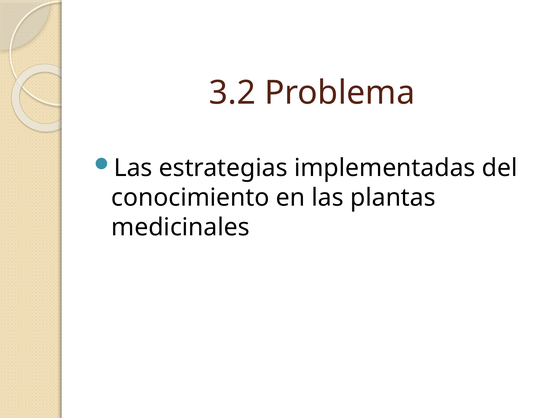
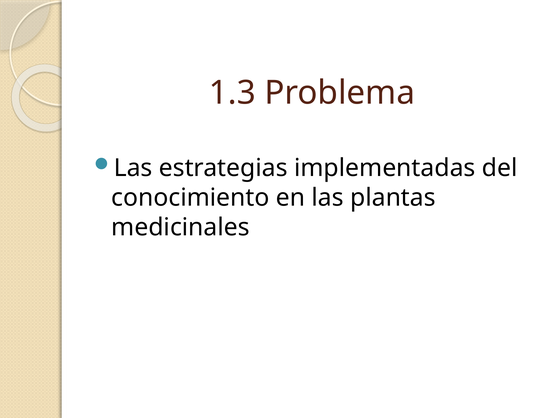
3.2: 3.2 -> 1.3 (232, 93)
